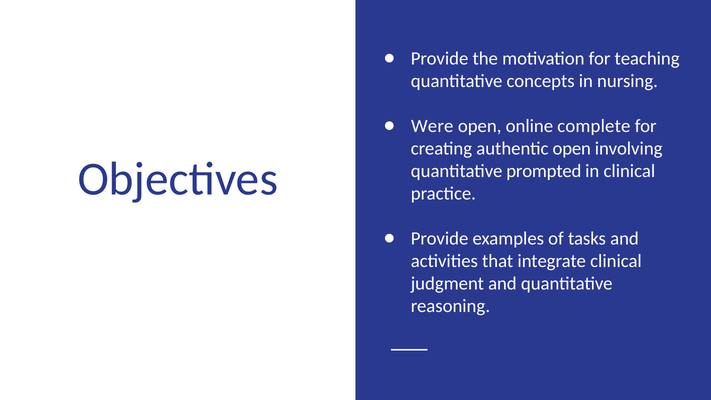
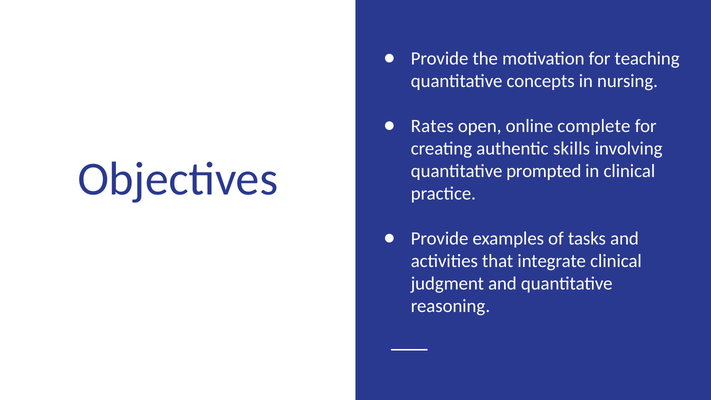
Were: Were -> Rates (432, 126)
authentic open: open -> skills (572, 149)
